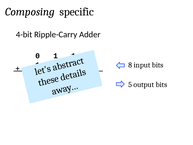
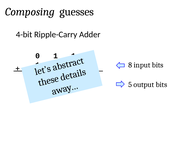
specific: specific -> guesses (77, 12)
